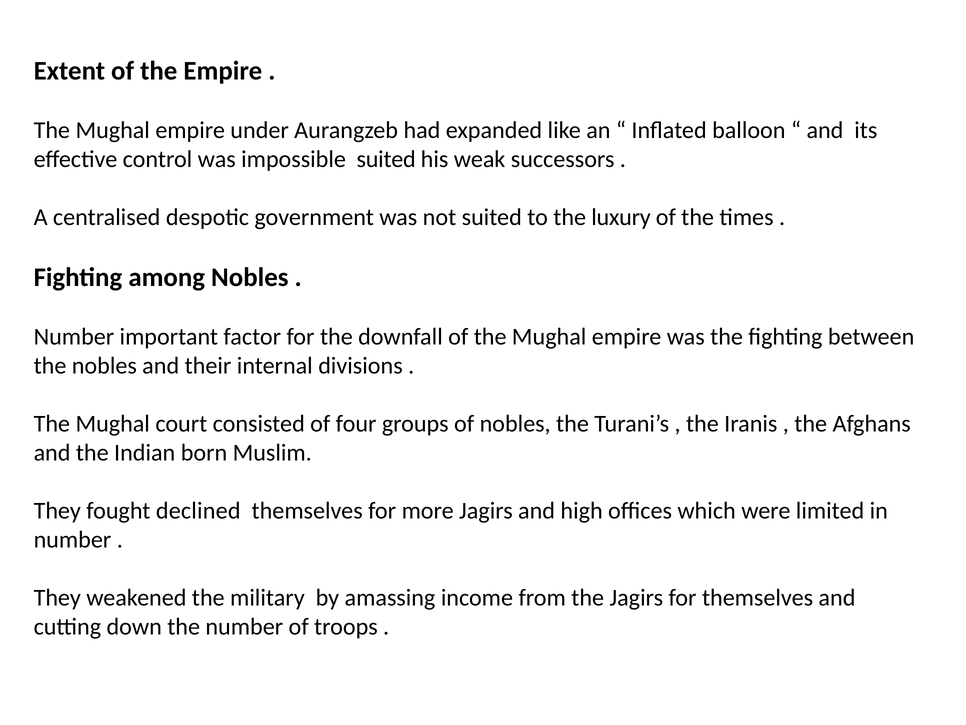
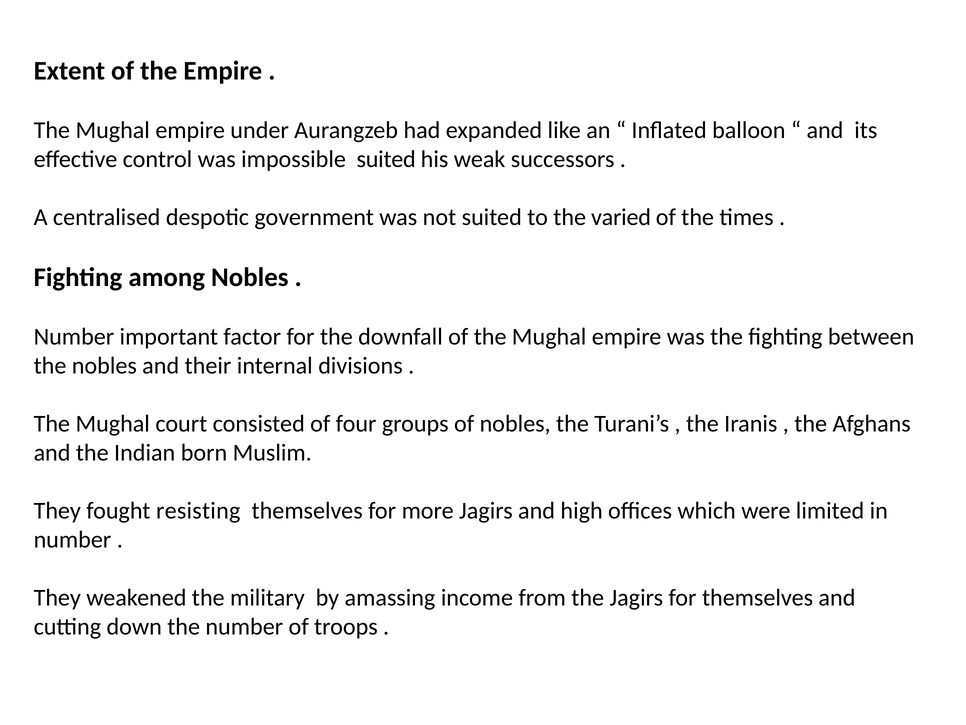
luxury: luxury -> varied (621, 217)
declined: declined -> resisting (198, 510)
